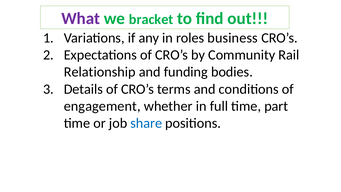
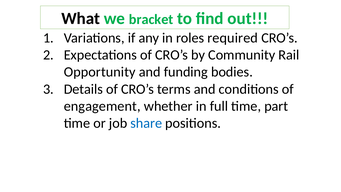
What colour: purple -> black (81, 19)
business: business -> required (233, 38)
Relationship: Relationship -> Opportunity (100, 72)
